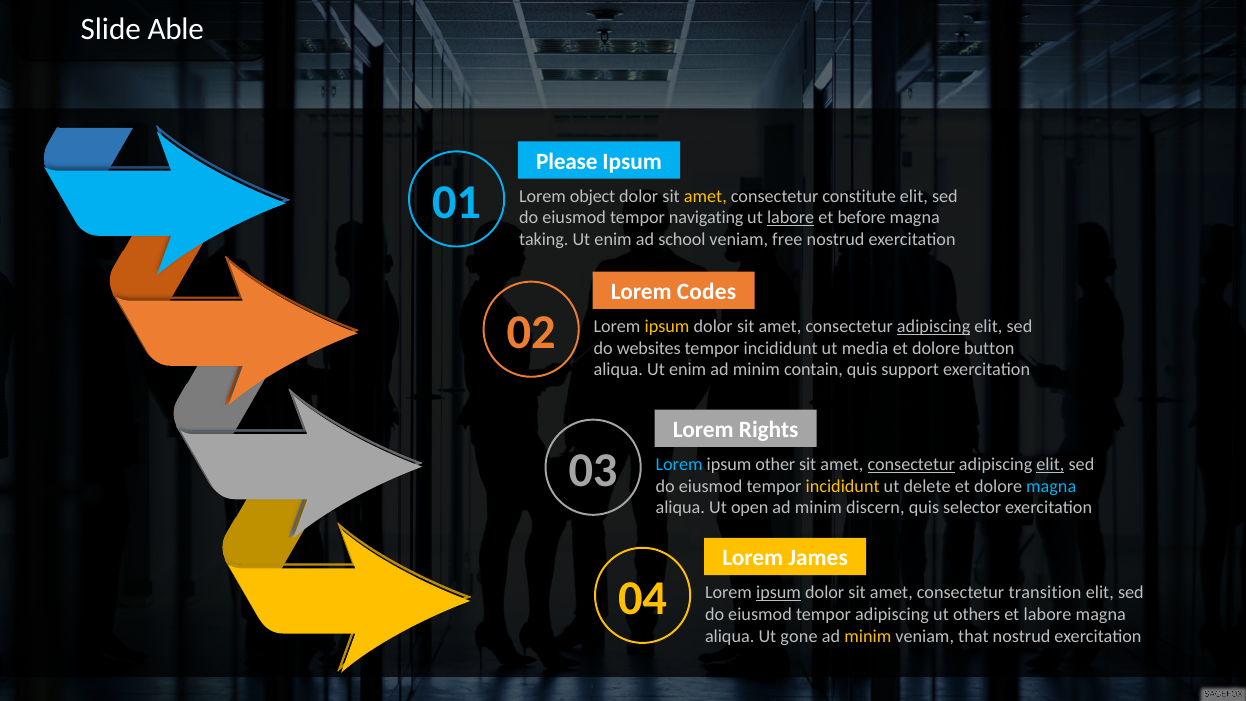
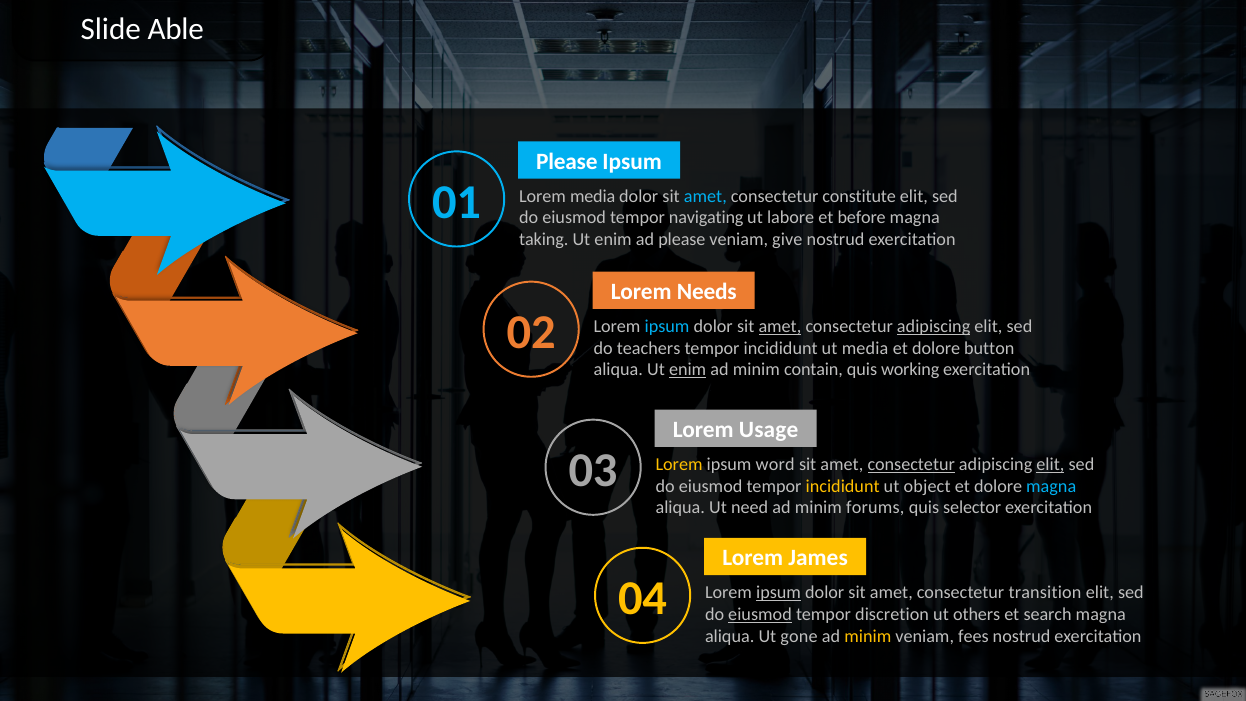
Lorem object: object -> media (593, 196)
amet colour: yellow -> light blue (705, 196)
labore underline: present -> none (791, 218)
ad school: school -> please (682, 240)
free: free -> give (787, 240)
Codes: Codes -> Needs (707, 292)
ipsum colour: yellow -> light blue (667, 326)
amet underline: none -> present (780, 326)
websites: websites -> teachers (649, 348)
enim underline: none -> present (688, 370)
support: support -> working (910, 370)
Rights: Rights -> Usage (769, 430)
Lorem colour: light blue -> yellow (679, 464)
other: other -> word (775, 464)
delete: delete -> object (927, 486)
open: open -> need (750, 508)
discern: discern -> forums (875, 508)
eiusmod underline: none -> present (760, 614)
tempor adipiscing: adipiscing -> discretion (892, 614)
et labore: labore -> search (1048, 614)
that: that -> fees (973, 636)
